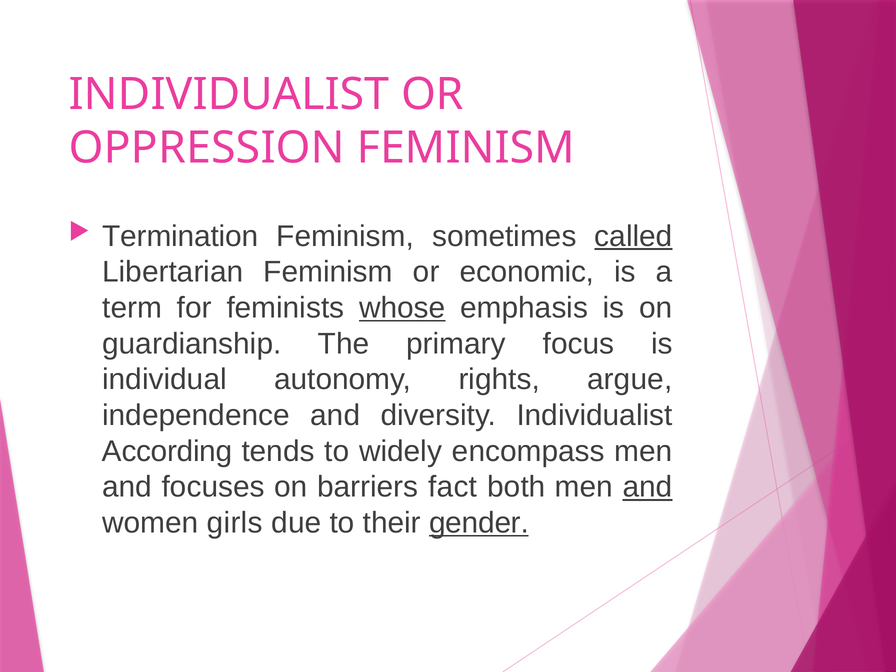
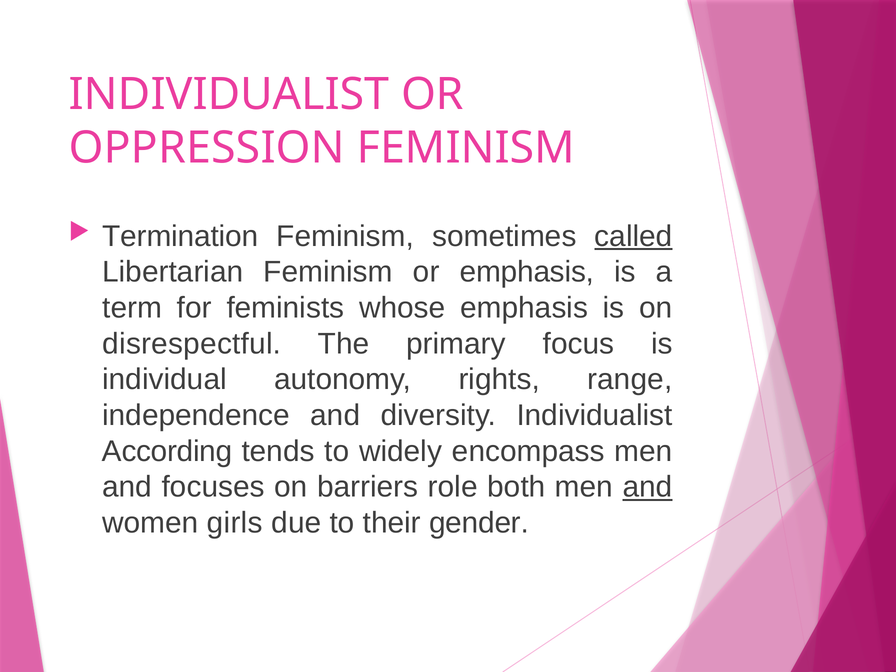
or economic: economic -> emphasis (527, 272)
whose underline: present -> none (402, 308)
guardianship: guardianship -> disrespectful (192, 344)
argue: argue -> range (630, 380)
fact: fact -> role (453, 487)
gender underline: present -> none (479, 523)
